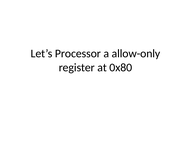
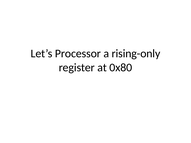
allow-only: allow-only -> rising-only (136, 54)
